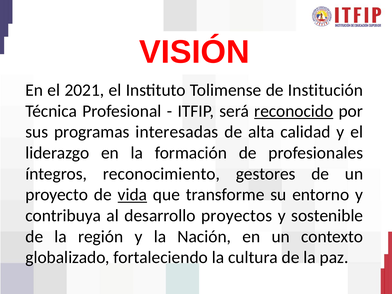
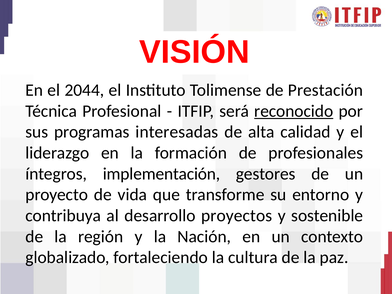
2021: 2021 -> 2044 (84, 90)
Institución: Institución -> Prestación (325, 90)
reconocimiento: reconocimiento -> implementación (162, 174)
vida underline: present -> none (132, 195)
